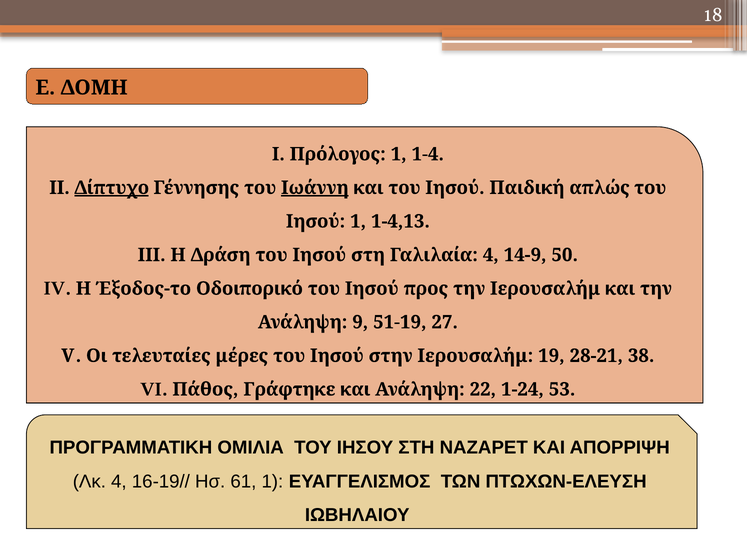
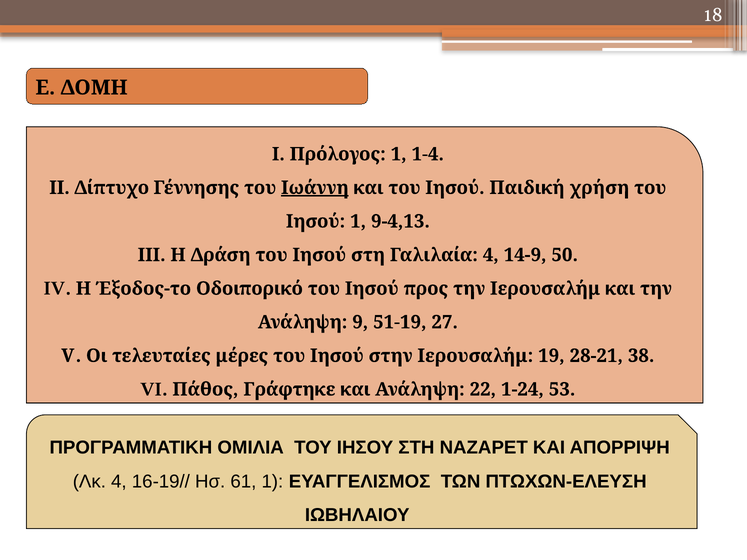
Δίπτυχο underline: present -> none (112, 188)
απλώς: απλώς -> χρήση (599, 188)
1-4,13: 1-4,13 -> 9-4,13 (400, 221)
